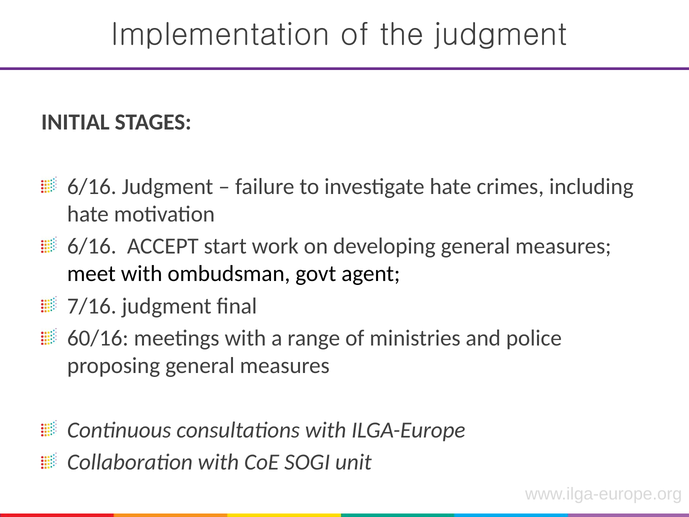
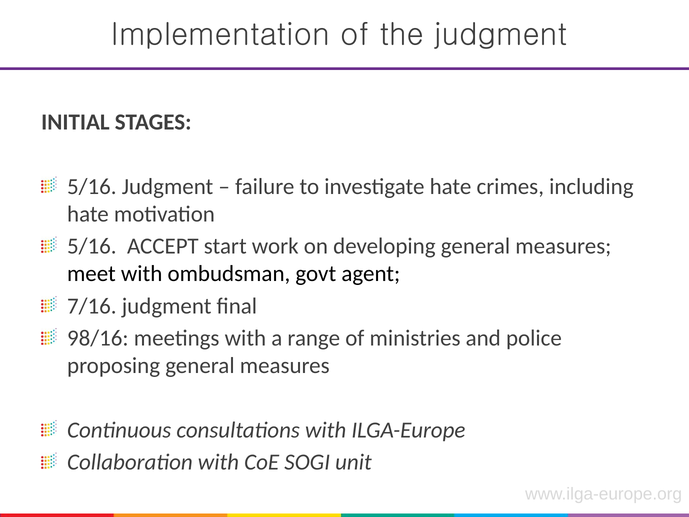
6/16: 6/16 -> 5/16 (92, 186)
6/16: 6/16 -> 5/16 (92, 246)
60/16: 60/16 -> 98/16 (98, 338)
